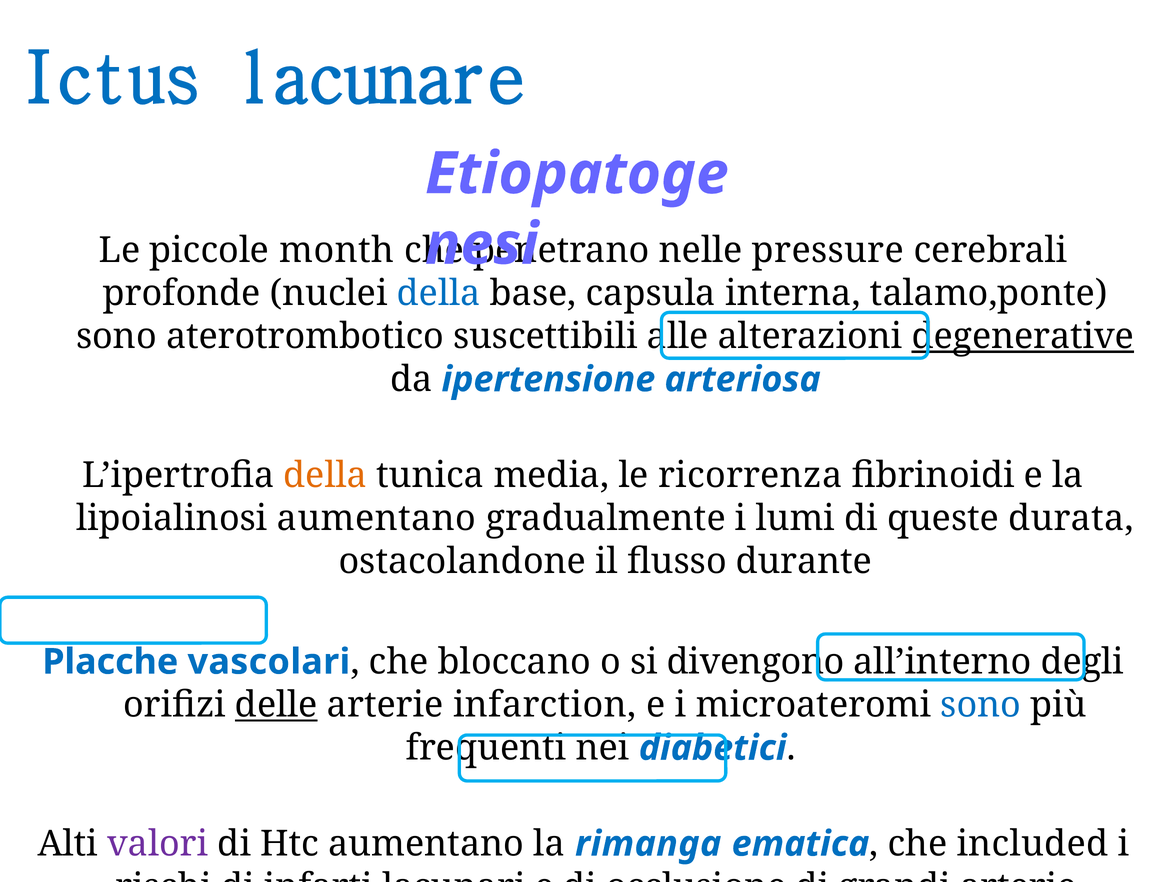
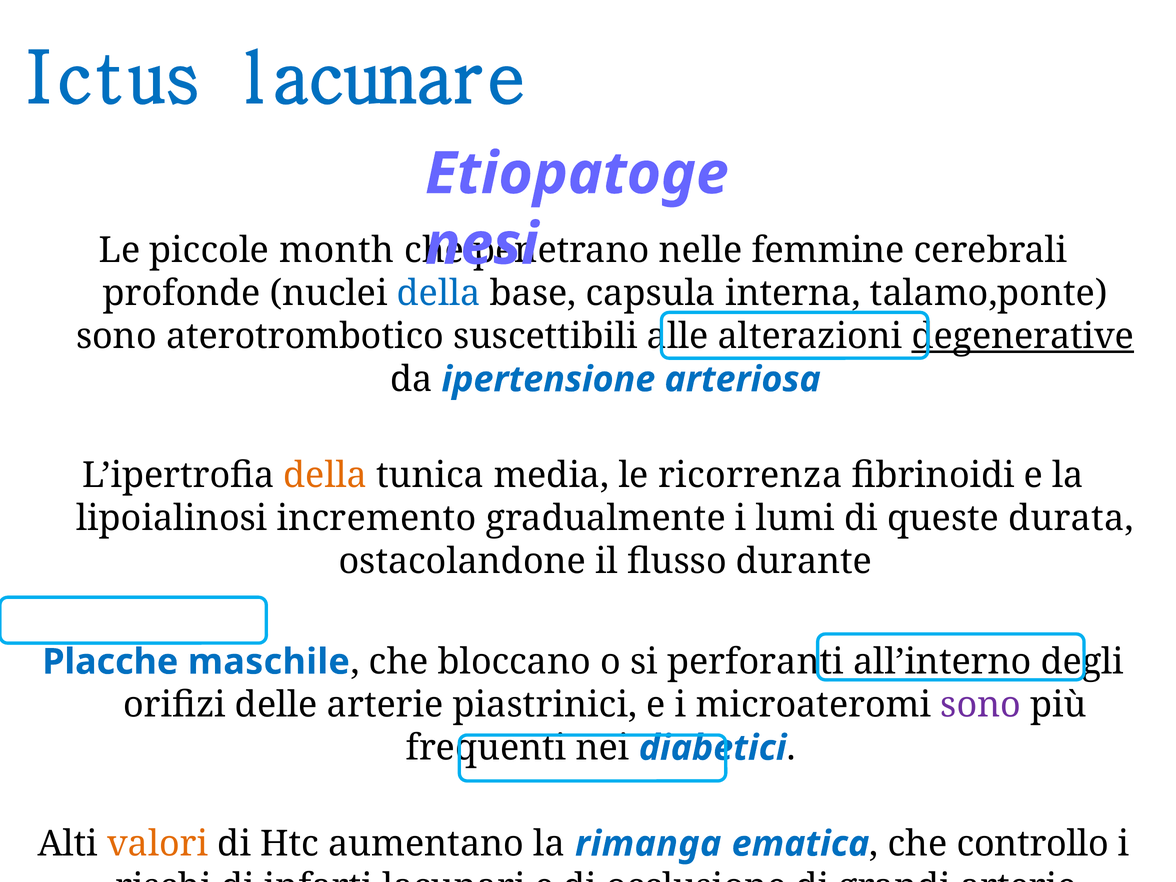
pressure: pressure -> femmine (828, 250)
lipoialinosi aumentano: aumentano -> incremento (377, 518)
vascolari: vascolari -> maschile (269, 662)
divengono: divengono -> perforanti (756, 662)
delle underline: present -> none (276, 705)
infarction: infarction -> piastrinici (545, 705)
sono colour: blue -> purple (981, 705)
valori colour: purple -> orange (158, 844)
included: included -> controllo (1033, 844)
